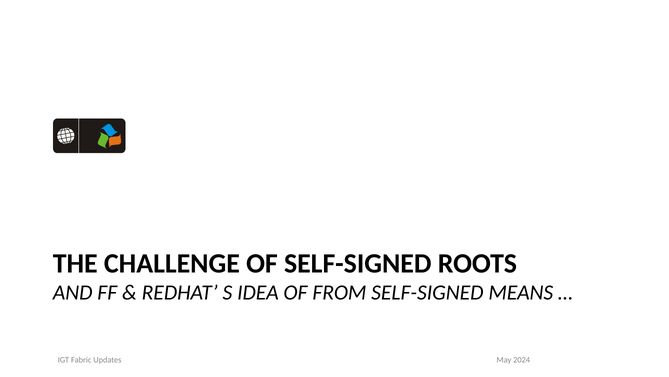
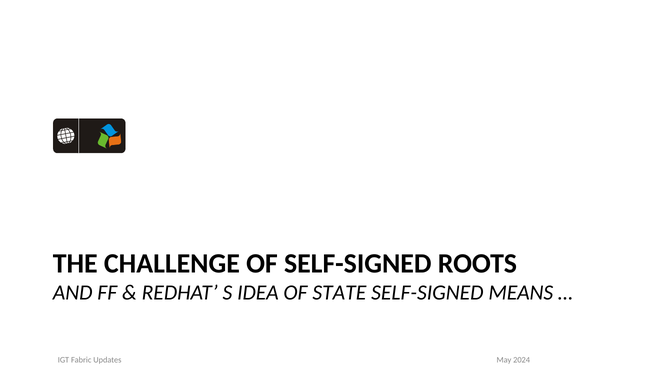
FROM: FROM -> STATE (339, 292)
